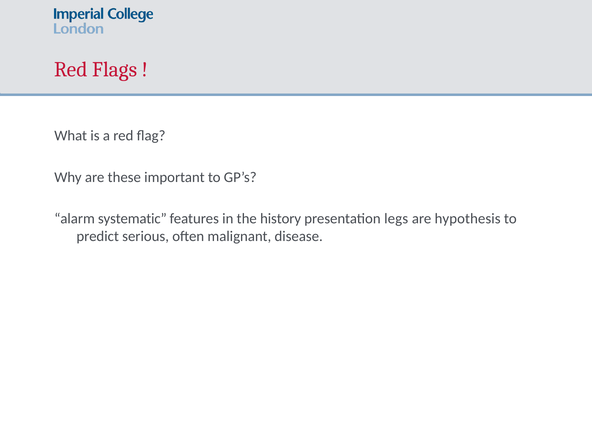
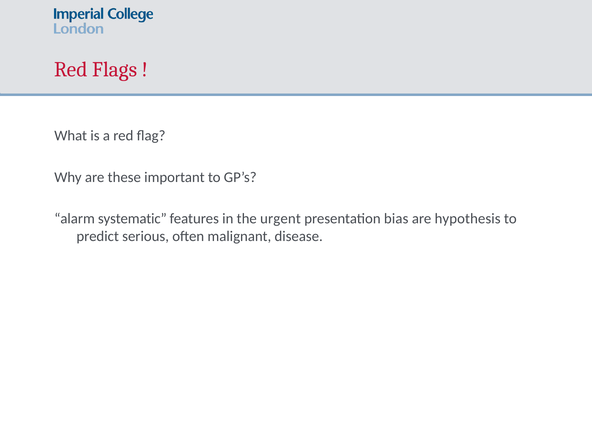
history: history -> urgent (280, 219)
legs: legs -> bias (396, 219)
